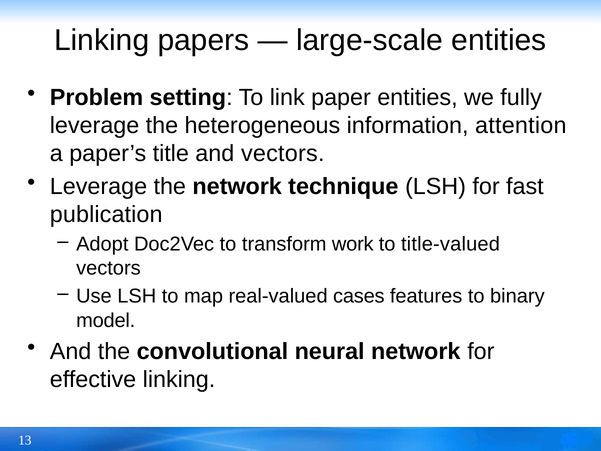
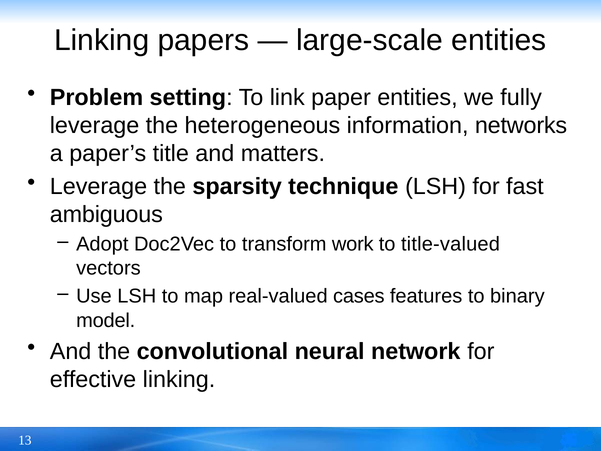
attention: attention -> networks (521, 125)
and vectors: vectors -> matters (283, 153)
the network: network -> sparsity (237, 186)
publication: publication -> ambiguous (106, 214)
